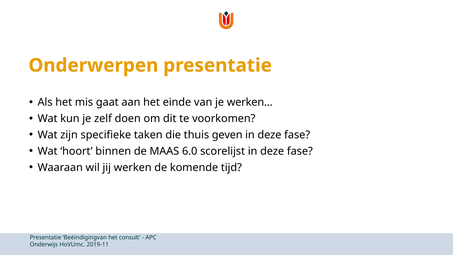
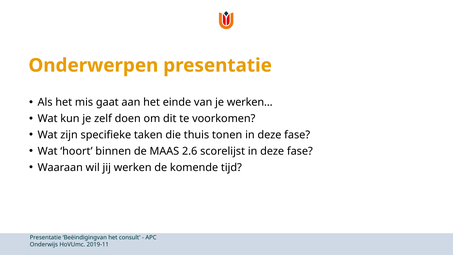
geven: geven -> tonen (227, 135)
6.0: 6.0 -> 2.6 (190, 151)
